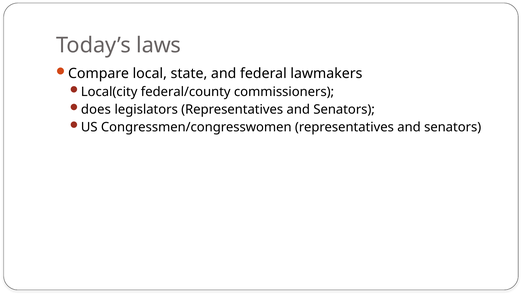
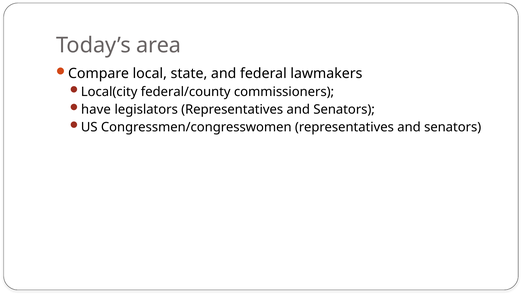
laws: laws -> area (159, 45)
does: does -> have (96, 109)
